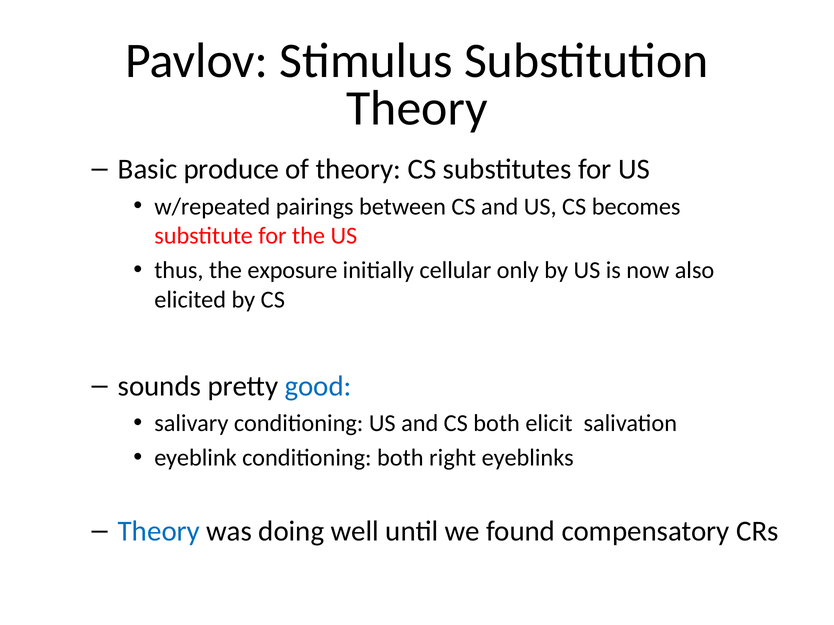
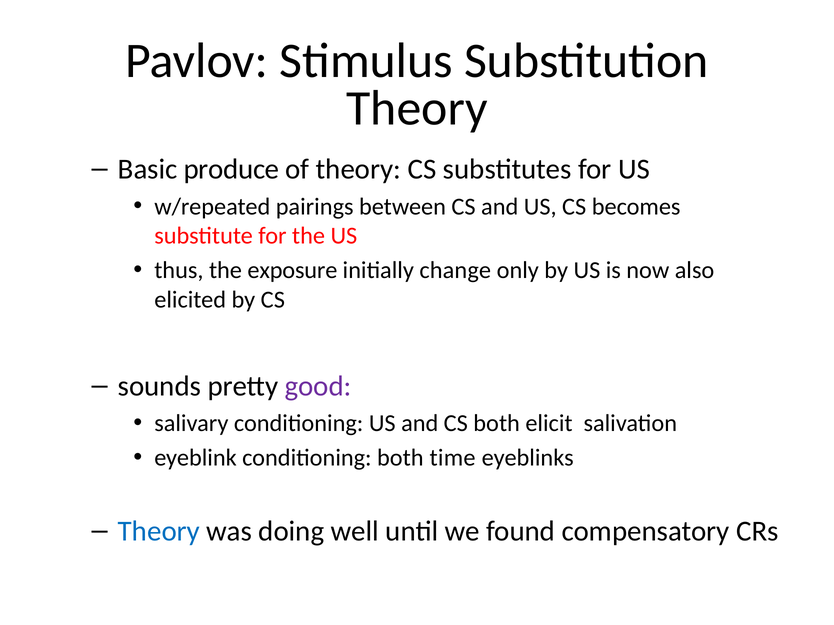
cellular: cellular -> change (455, 271)
good colour: blue -> purple (318, 386)
right: right -> time (453, 458)
